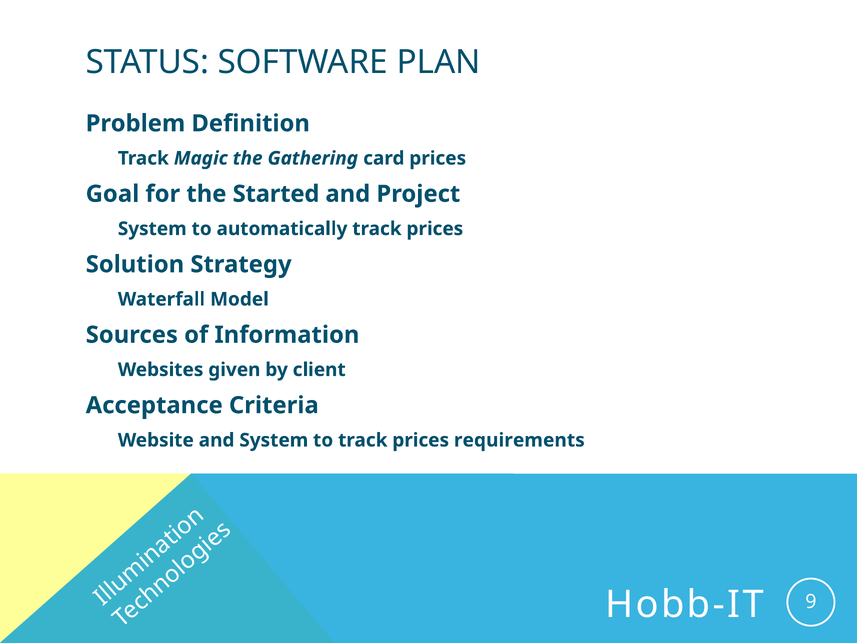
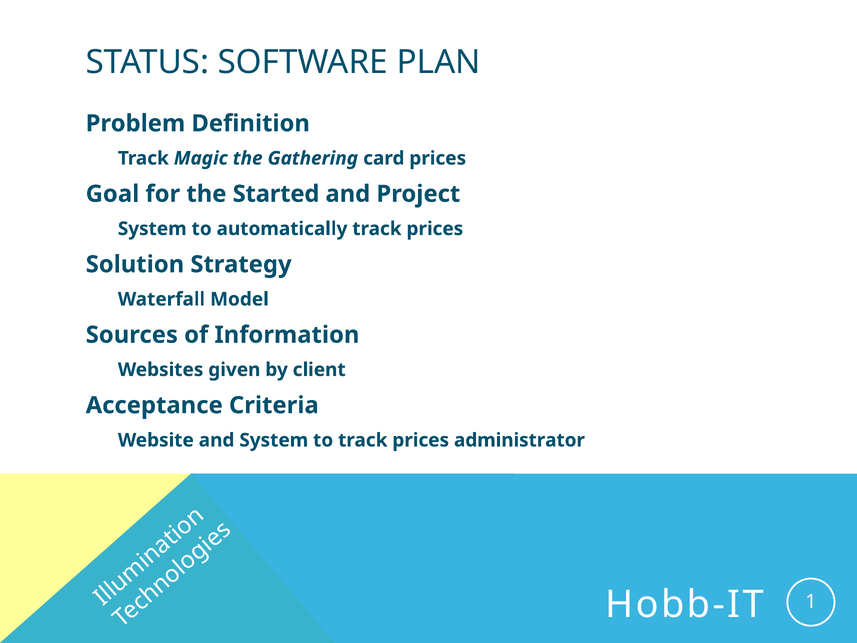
requirements: requirements -> administrator (519, 440)
9: 9 -> 1 (811, 602)
